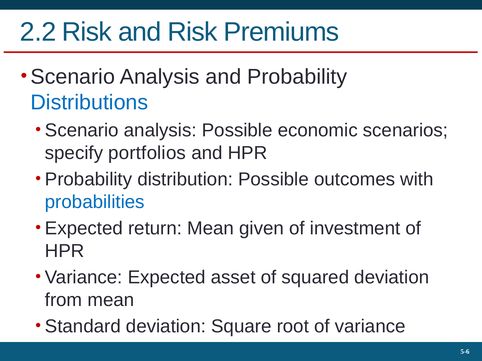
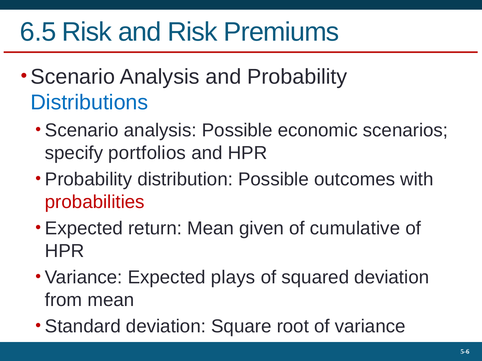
2.2: 2.2 -> 6.5 (38, 32)
probabilities colour: blue -> red (95, 202)
investment: investment -> cumulative (355, 229)
asset: asset -> plays (233, 278)
